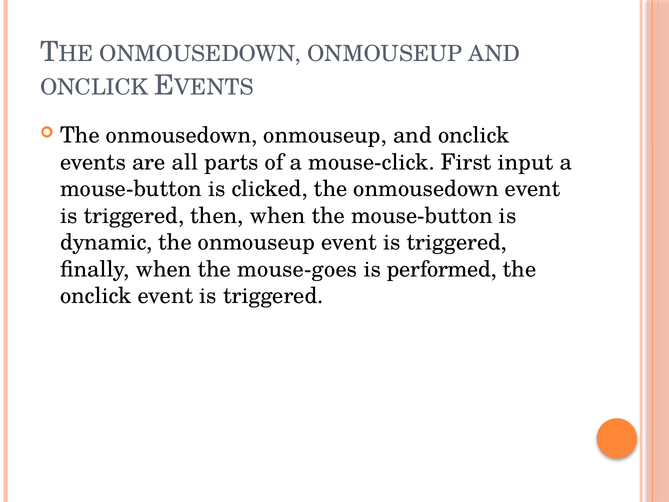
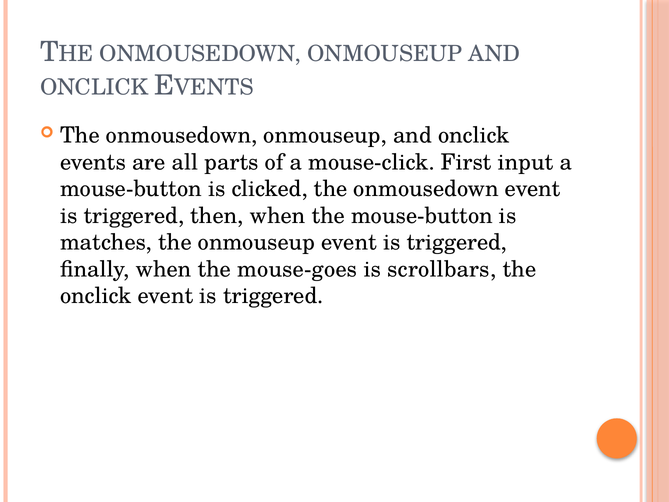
dynamic: dynamic -> matches (106, 242)
performed: performed -> scrollbars (442, 269)
